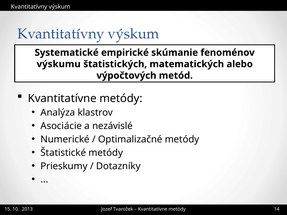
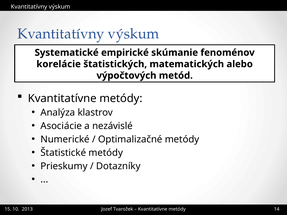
výskumu: výskumu -> korelácie (59, 64)
